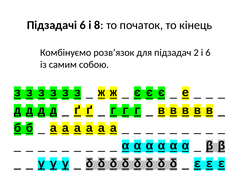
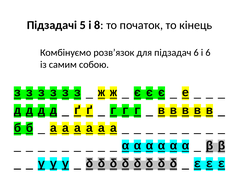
Підзадачі 6: 6 -> 5 (83, 25)
підзадач 2: 2 -> 6 (196, 53)
